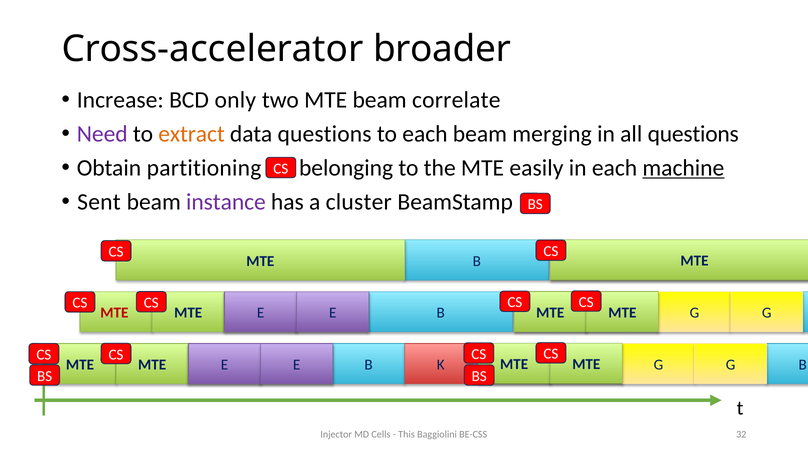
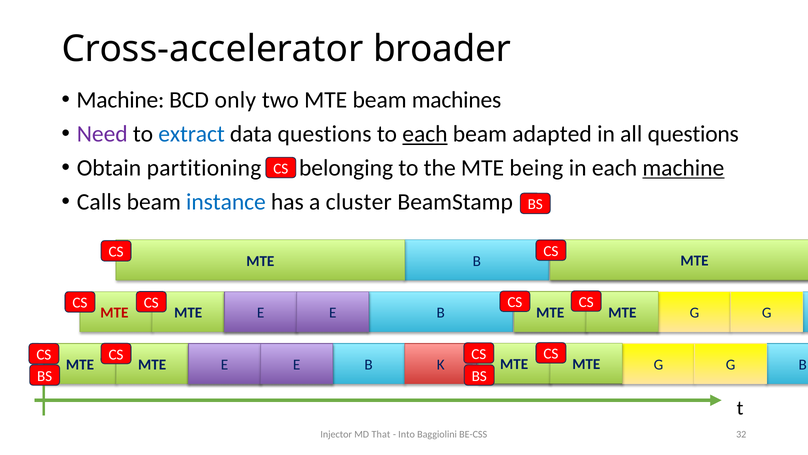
Increase: Increase -> Machine (120, 100)
correlate: correlate -> machines (457, 100)
extract colour: orange -> blue (192, 134)
each underline: none -> present (425, 134)
merging: merging -> adapted (552, 134)
easily: easily -> being (536, 168)
Sent: Sent -> Calls (99, 202)
instance colour: purple -> blue (226, 202)
Cells: Cells -> That (381, 434)
This: This -> Into (407, 434)
